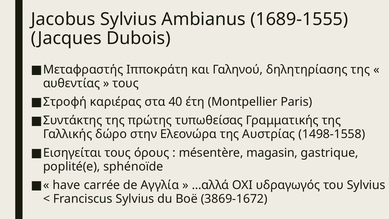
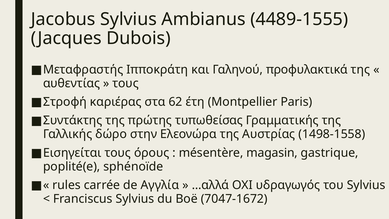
1689-1555: 1689-1555 -> 4489-1555 (299, 19)
δηλητηρίασης: δηλητηρίασης -> προφυλακτικά (307, 69)
40: 40 -> 62 (175, 102)
have: have -> rules (67, 185)
3869-1672: 3869-1672 -> 7047-1672 (234, 199)
